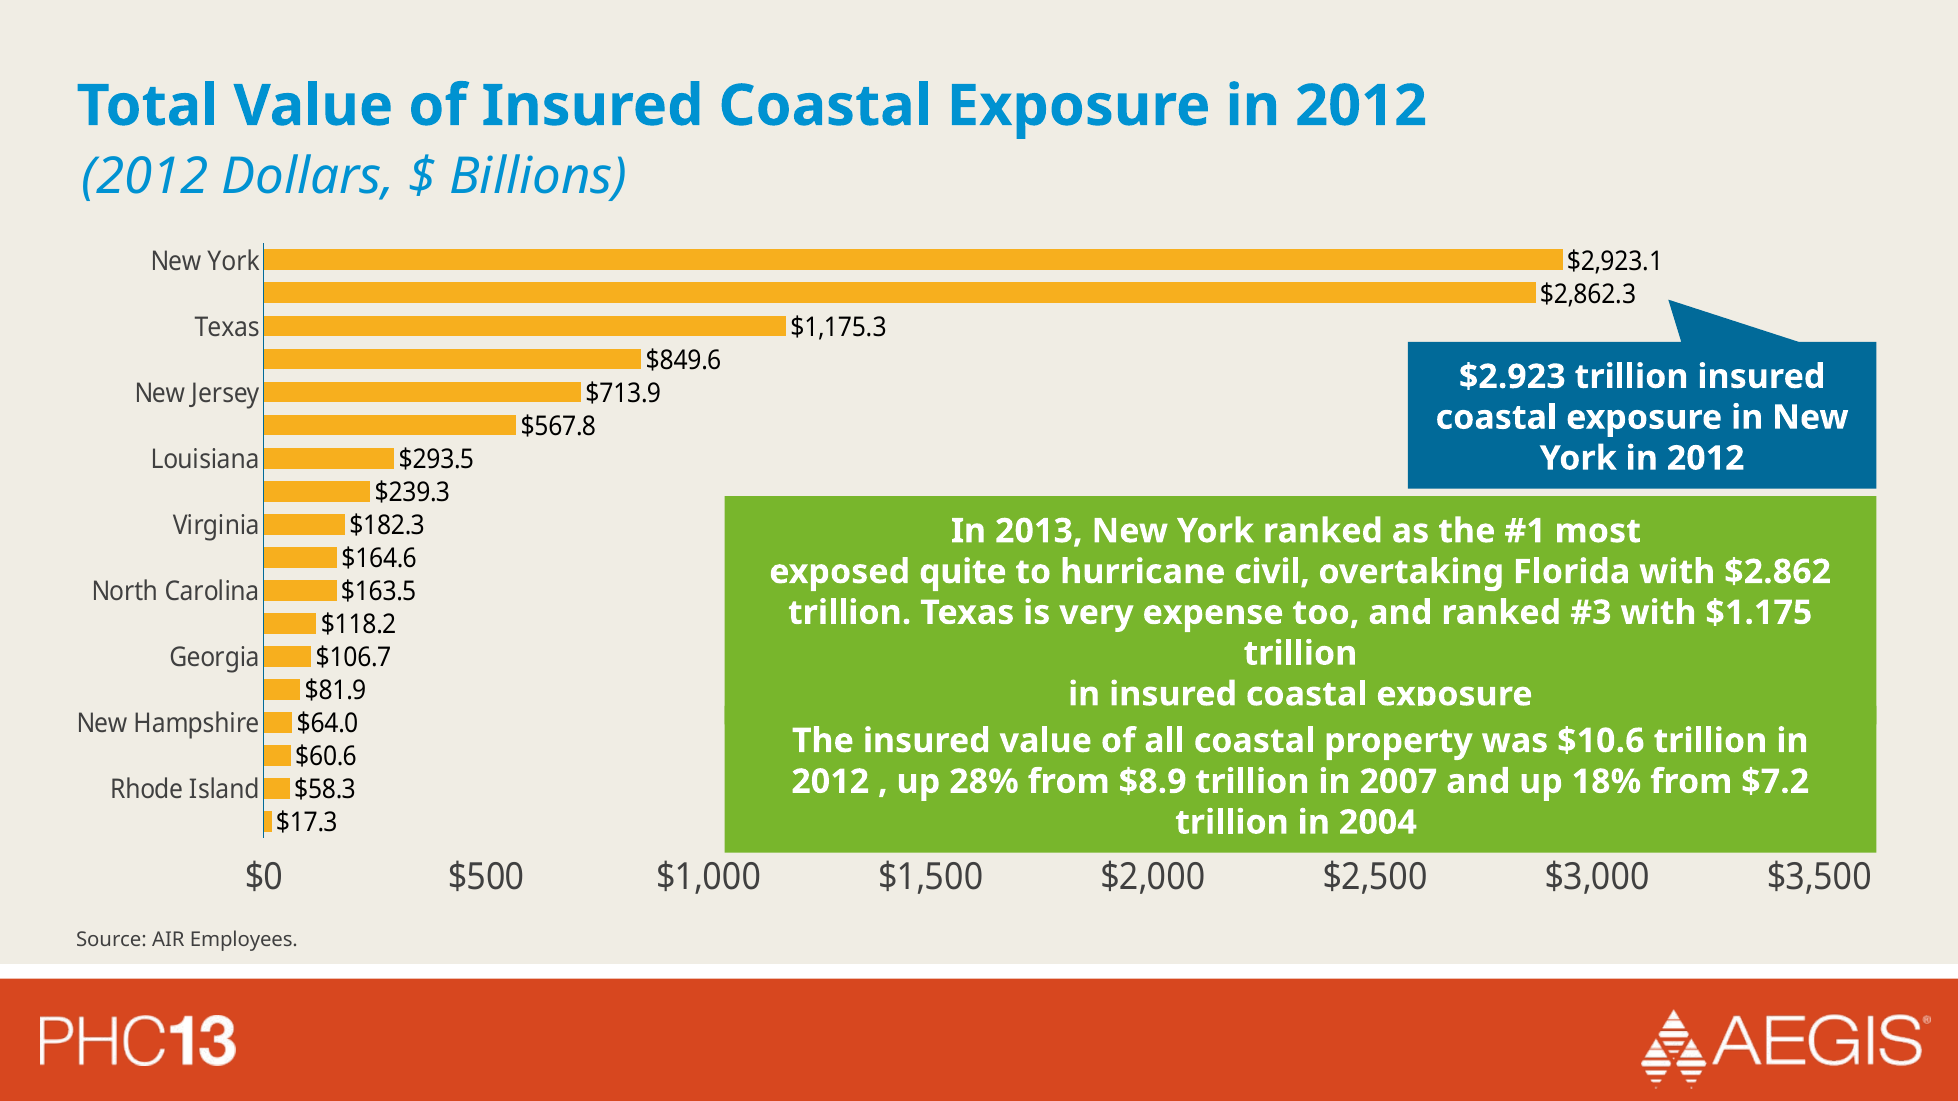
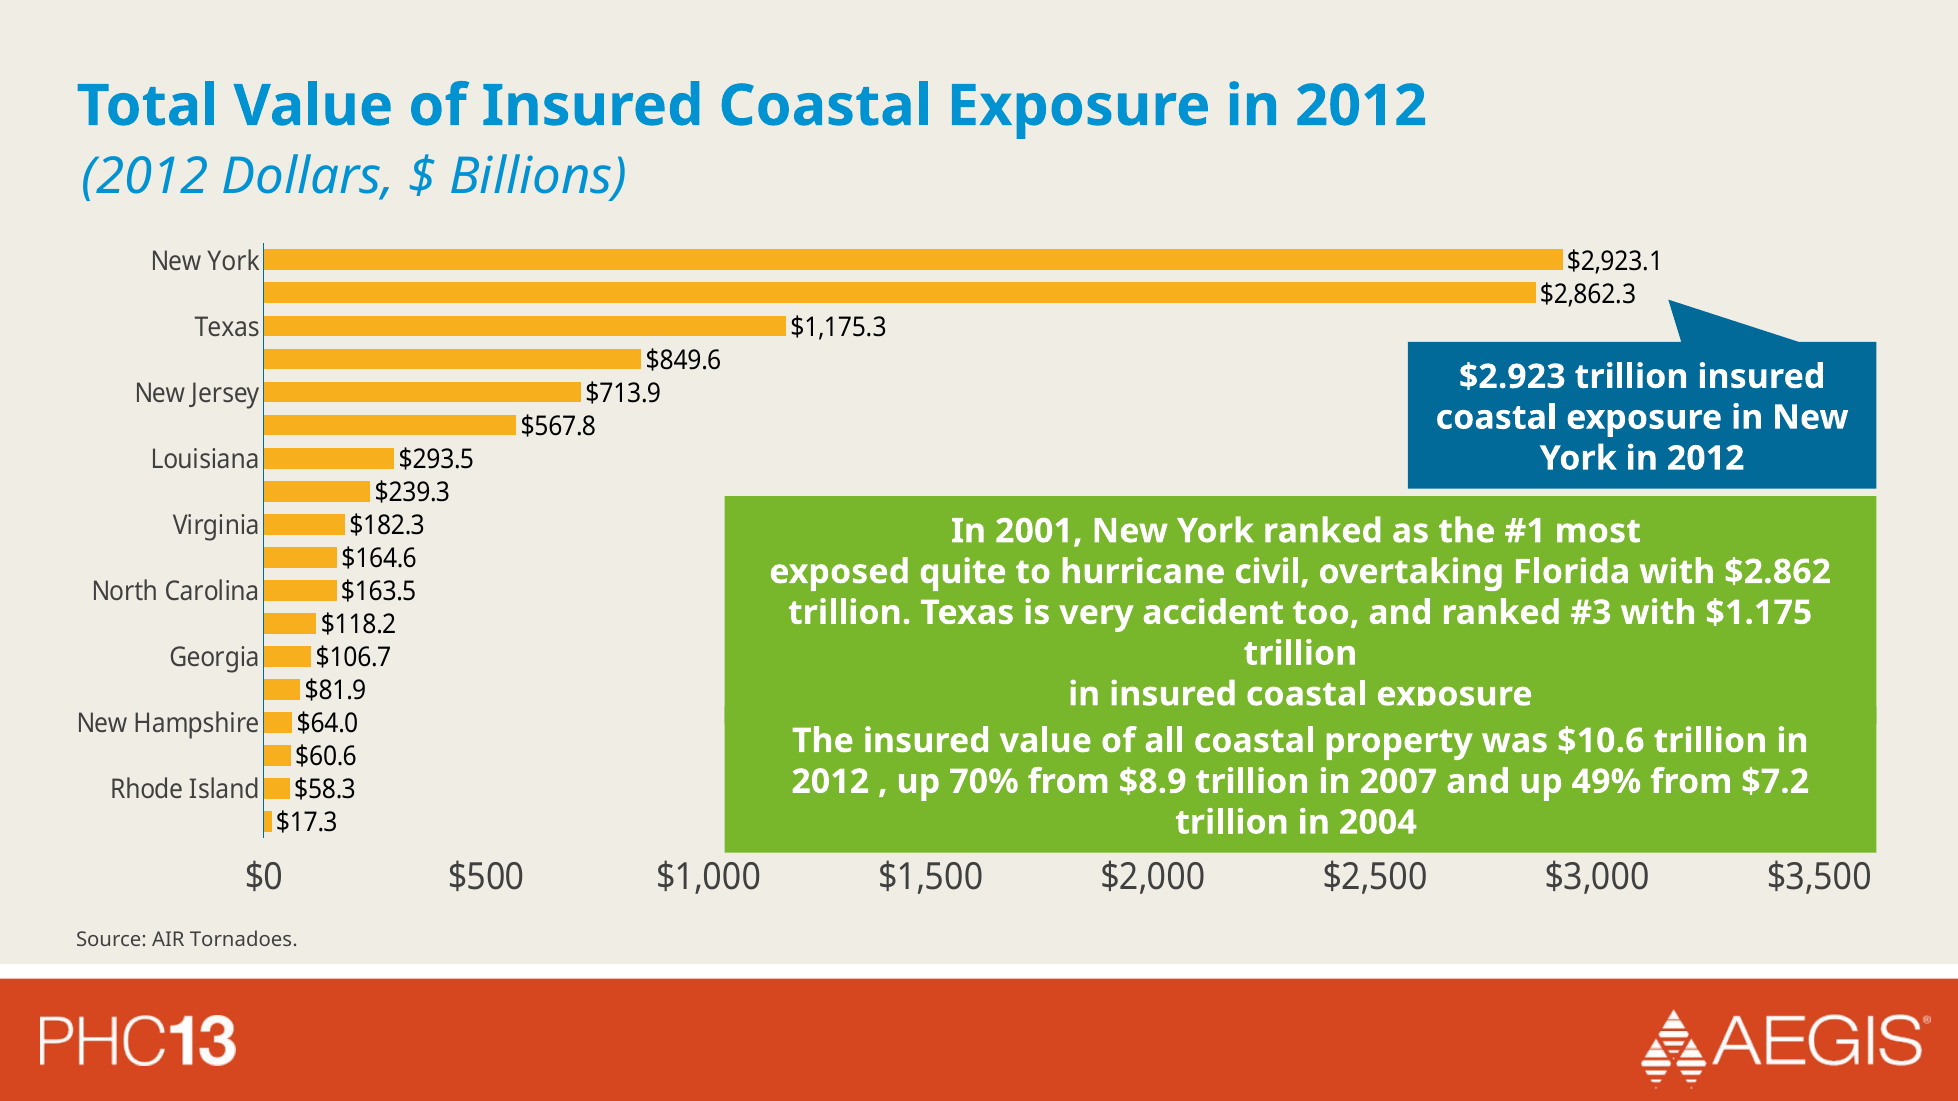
2013: 2013 -> 2001 (1039, 531)
expense: expense -> accident (1213, 613)
28%: 28% -> 70% (984, 782)
18%: 18% -> 49% (1606, 782)
Employees: Employees -> Tornadoes (244, 940)
